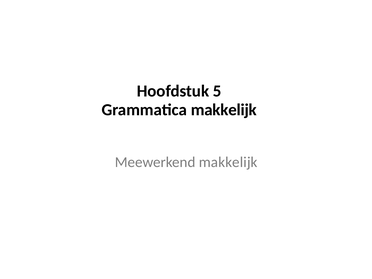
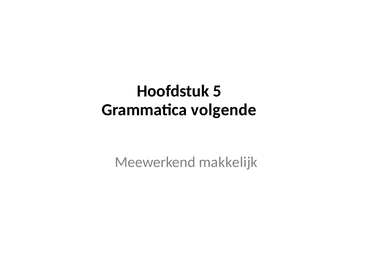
Grammatica makkelijk: makkelijk -> volgende (224, 110)
